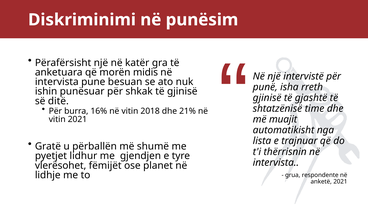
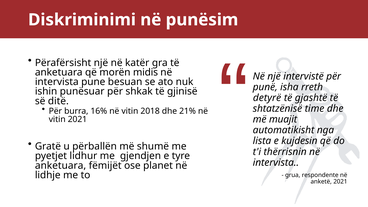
gjinisë: gjinisë -> detyrë (267, 98)
trajnuar: trajnuar -> kujdesin (299, 141)
vlerësohet: vlerësohet -> anketuara (61, 165)
